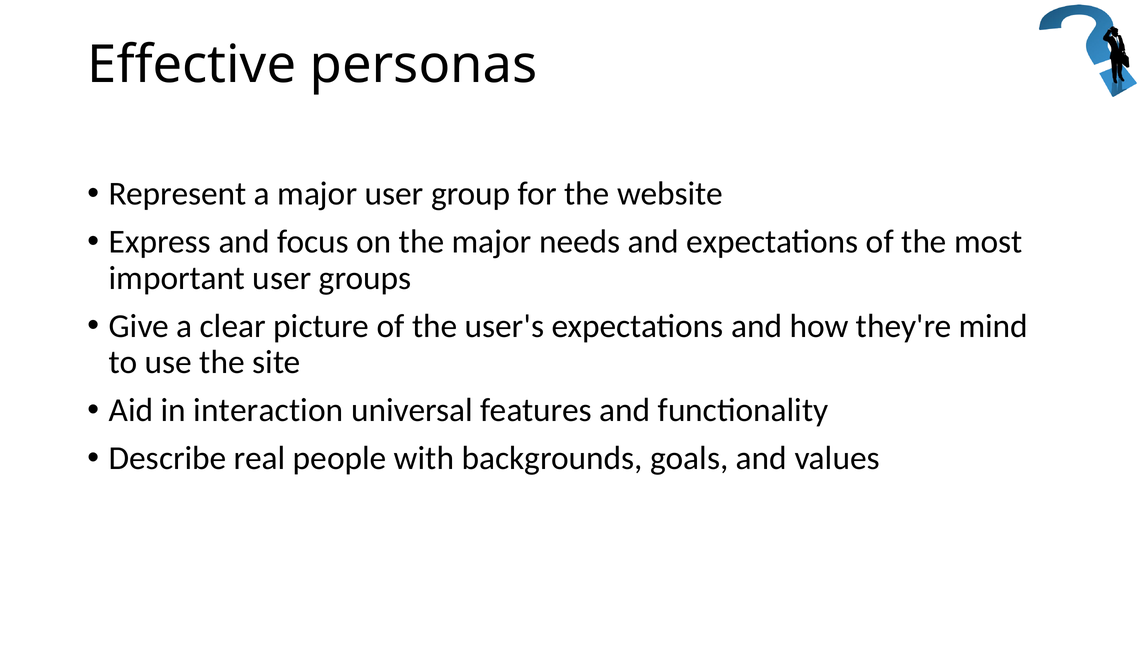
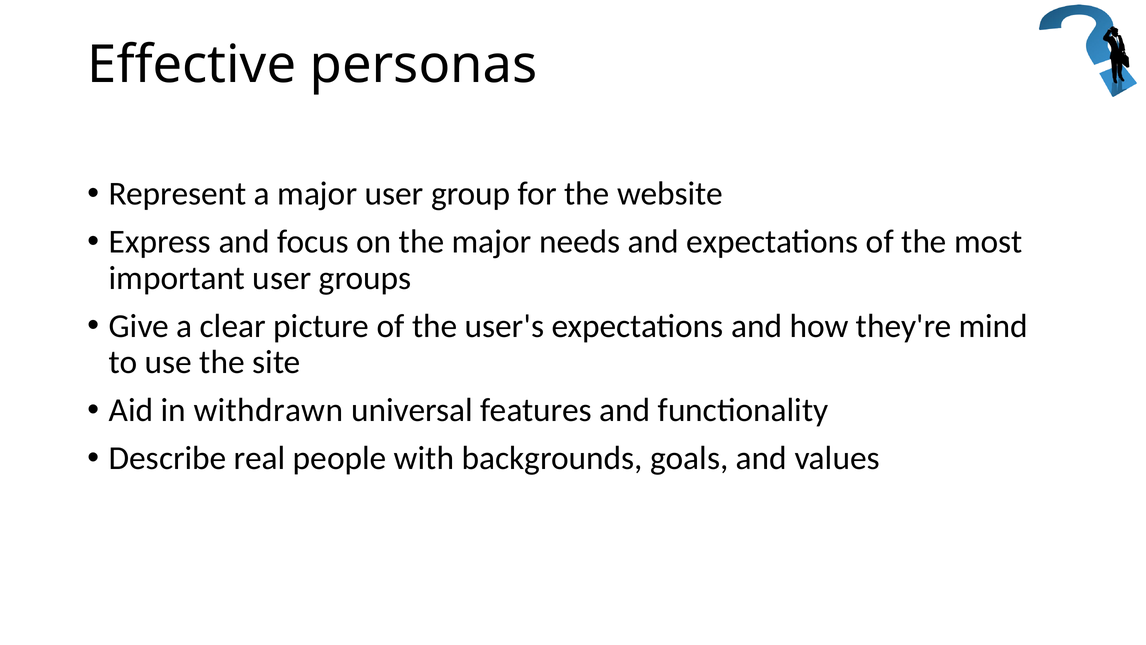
interaction: interaction -> withdrawn (268, 410)
